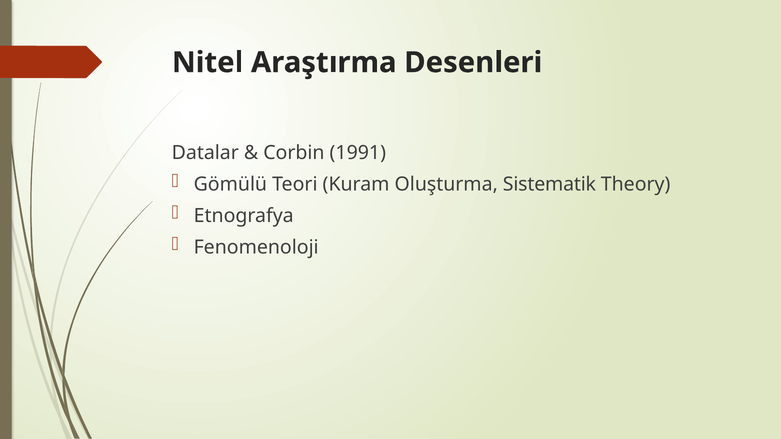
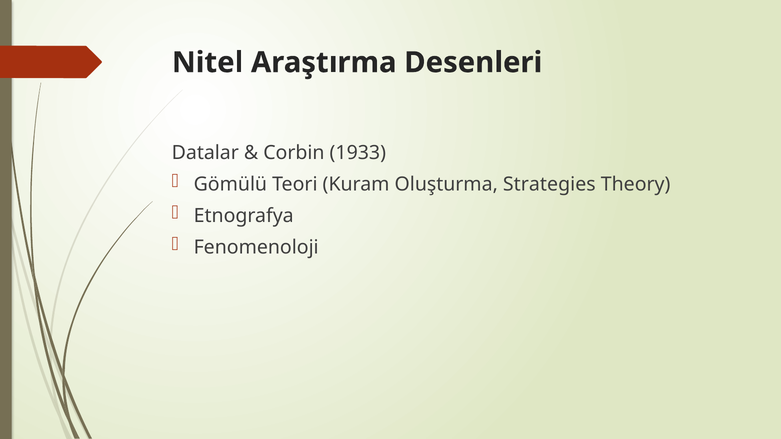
1991: 1991 -> 1933 (358, 153)
Sistematik: Sistematik -> Strategies (549, 184)
